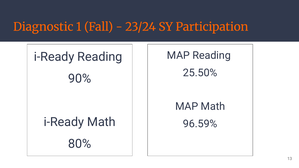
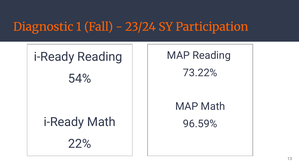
25.50%: 25.50% -> 73.22% (200, 73)
90%: 90% -> 54% (80, 79)
80%: 80% -> 22% (80, 144)
